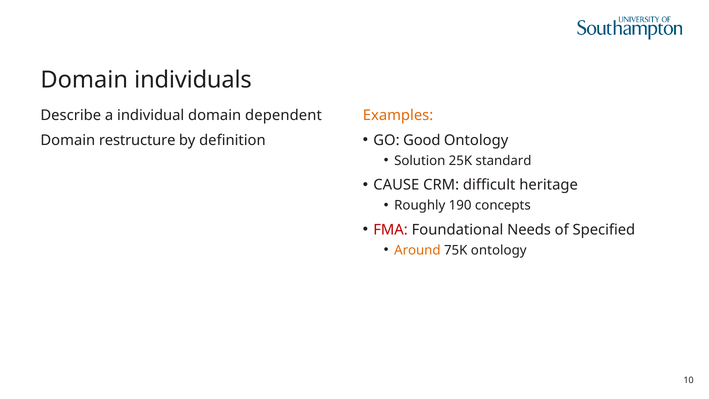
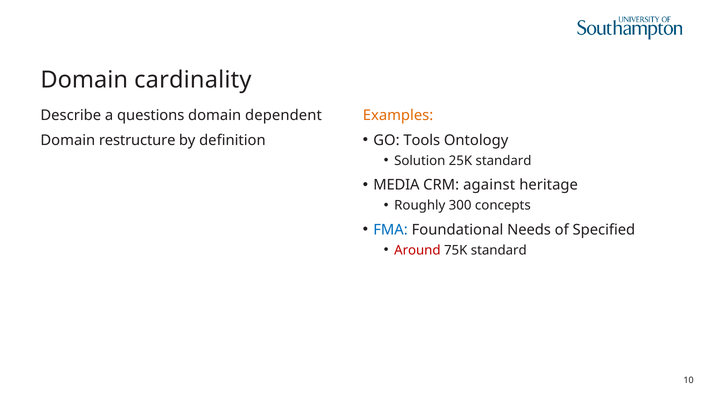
individuals: individuals -> cardinality (193, 80)
individual: individual -> questions (151, 115)
Good: Good -> Tools (422, 140)
CAUSE: CAUSE -> MEDIA (396, 185)
difficult: difficult -> against (489, 185)
190: 190 -> 300 (460, 205)
FMA colour: red -> blue (391, 230)
Around colour: orange -> red (417, 250)
75K ontology: ontology -> standard (499, 250)
